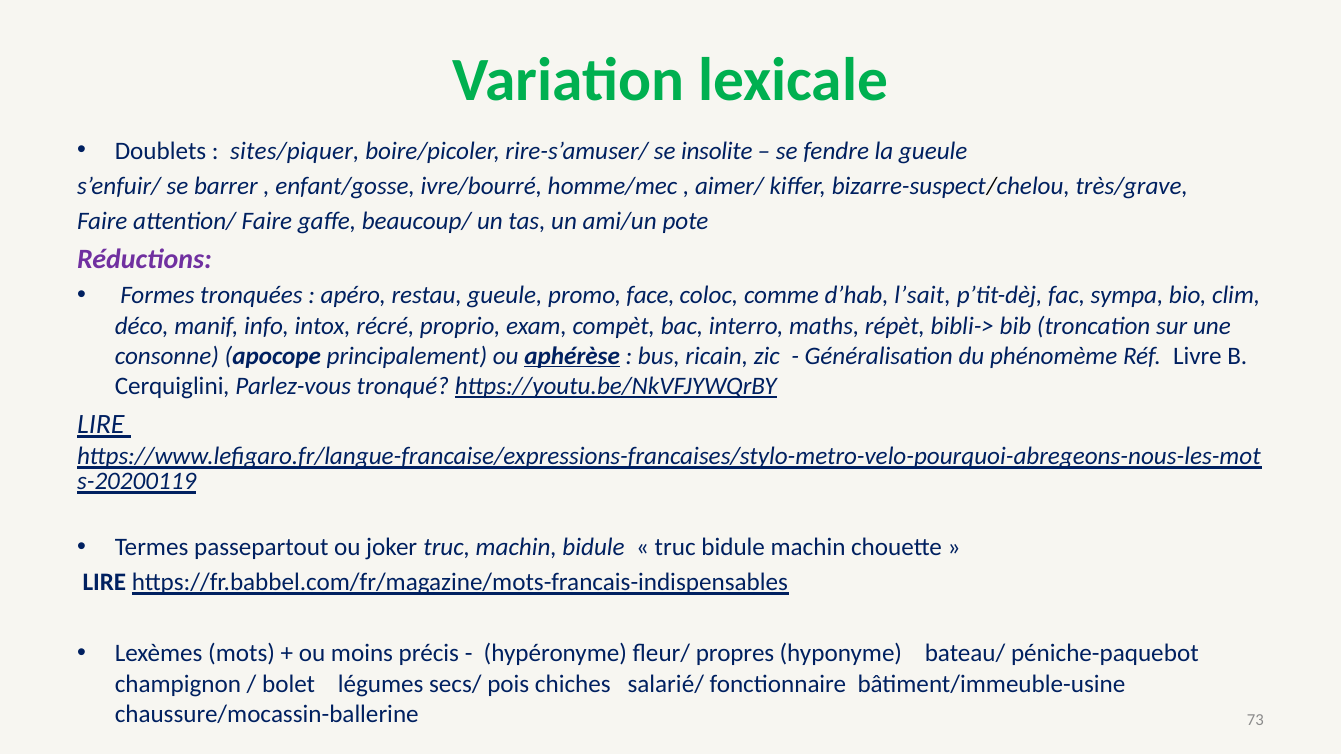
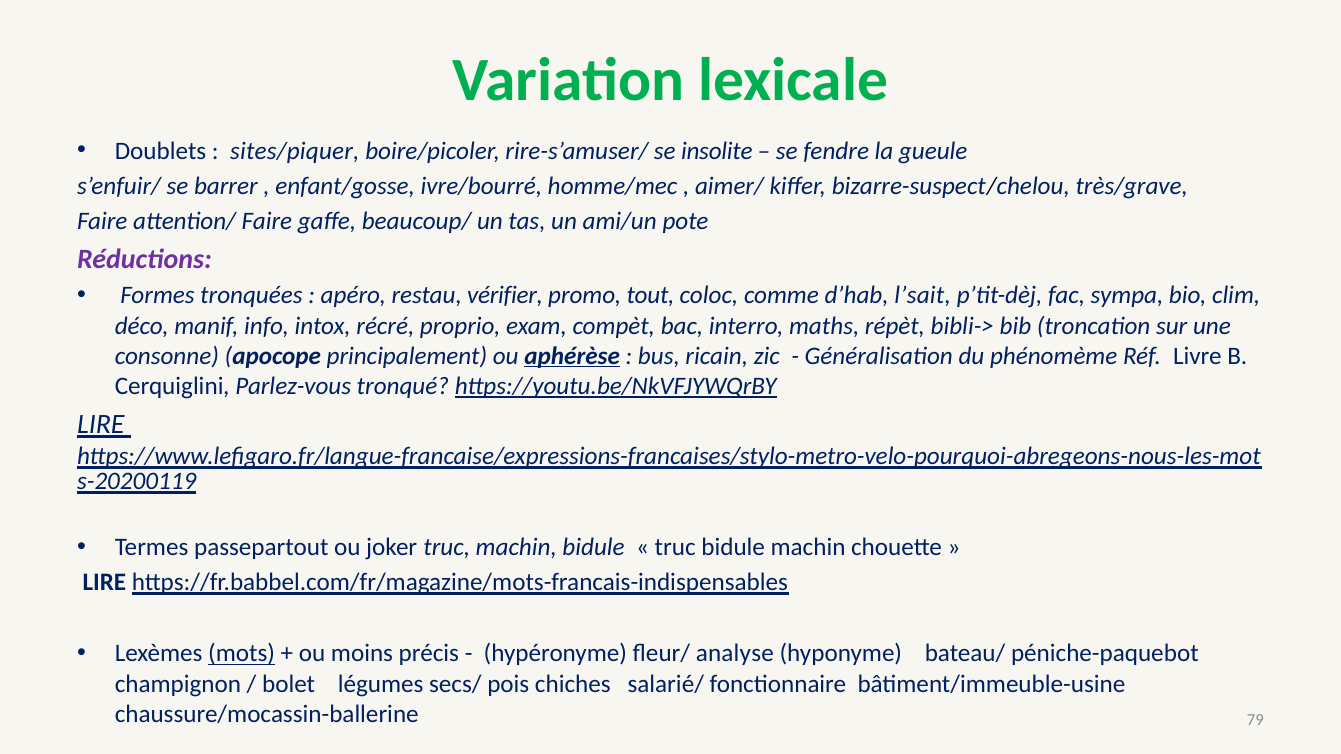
restau gueule: gueule -> vérifier (505, 296)
face: face -> tout (651, 296)
mots underline: none -> present (242, 654)
propres: propres -> analyse (735, 654)
73: 73 -> 79 (1255, 720)
